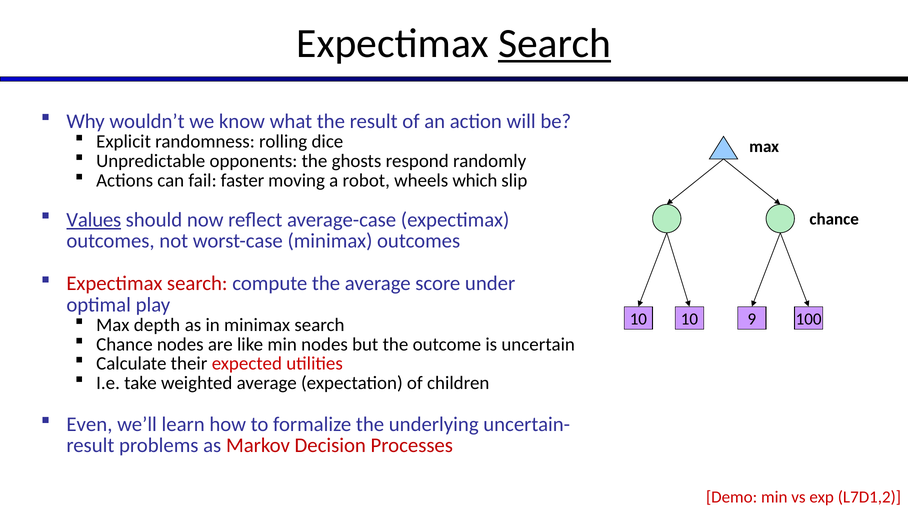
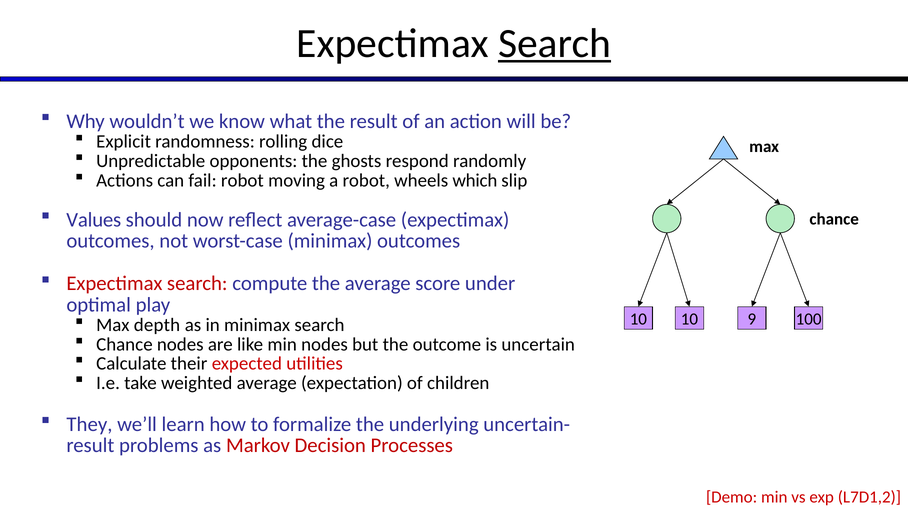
fail faster: faster -> robot (242, 180)
Values underline: present -> none (94, 220)
Even: Even -> They (89, 424)
